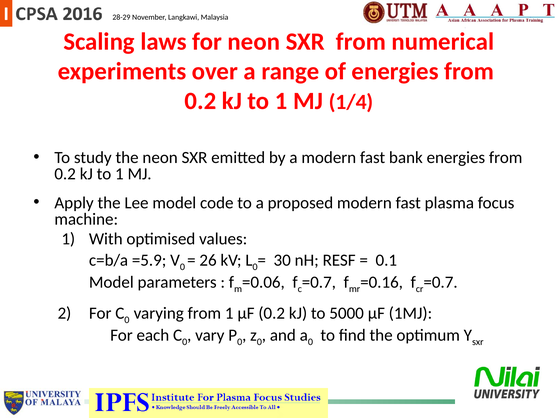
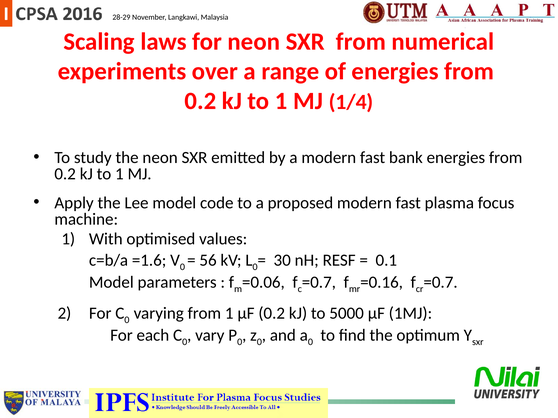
=5.9: =5.9 -> =1.6 (149, 261)
26: 26 -> 56 (208, 261)
